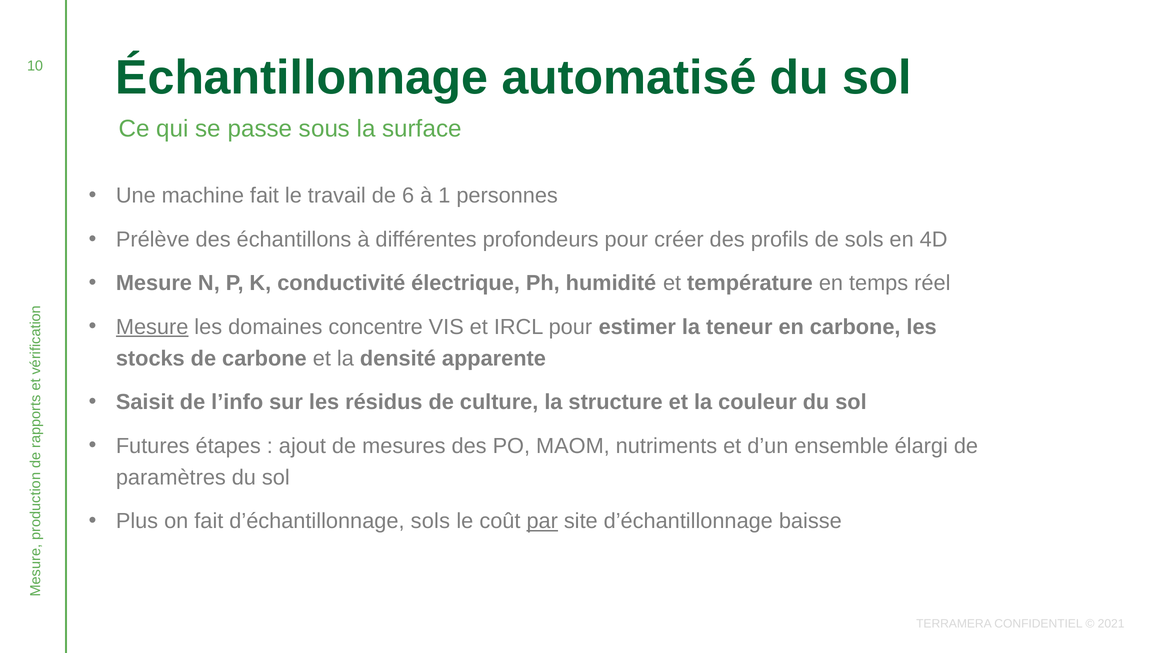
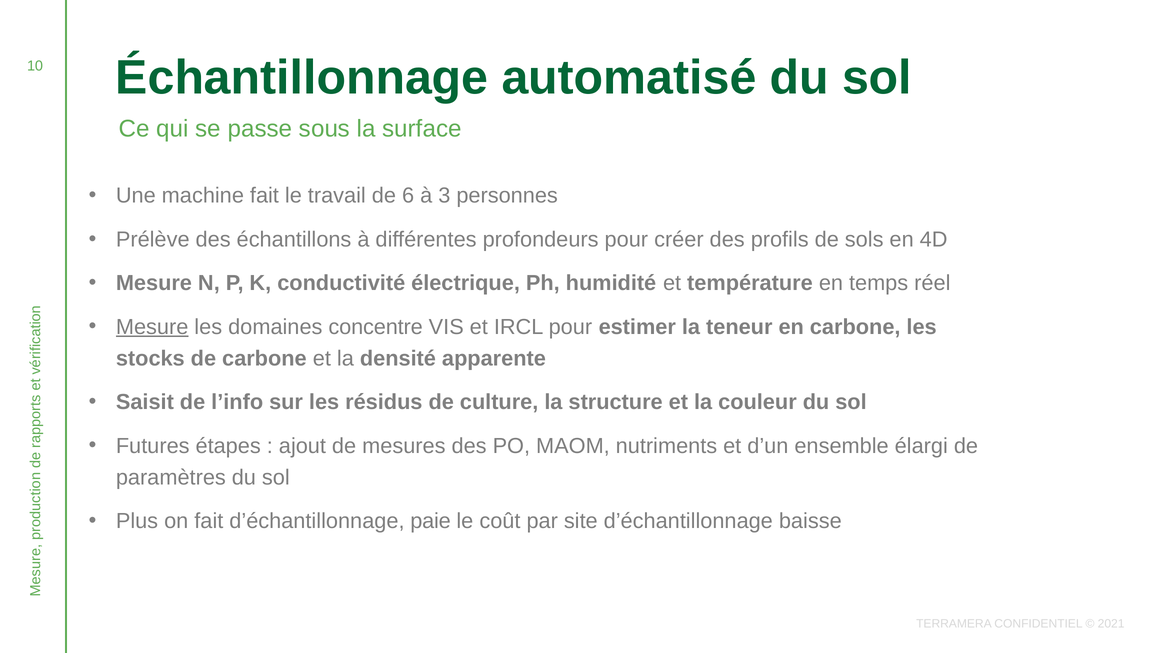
1: 1 -> 3 (444, 196)
d’échantillonnage sols: sols -> paie (431, 521)
par underline: present -> none (542, 521)
